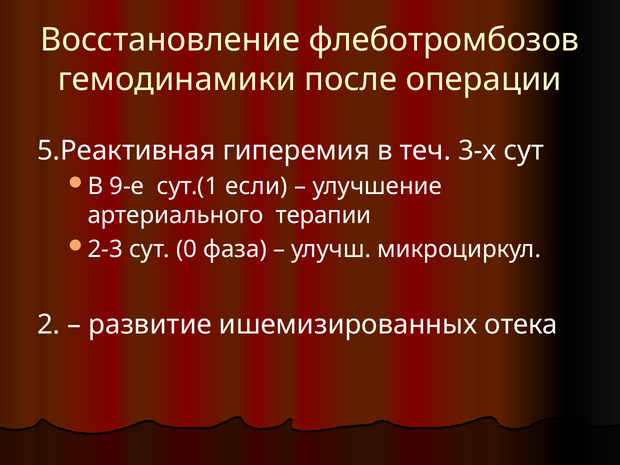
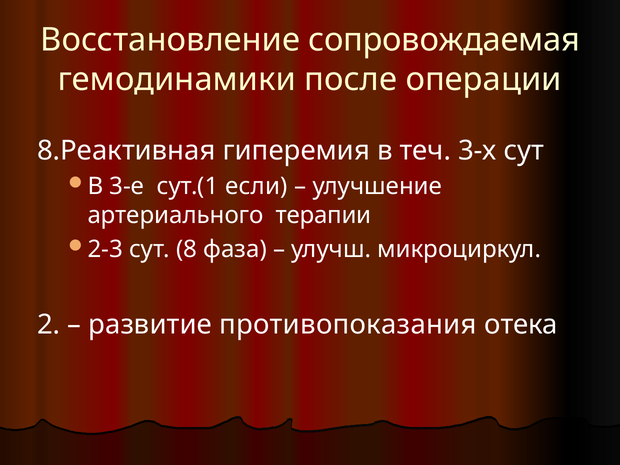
флеботромбозов: флеботромбозов -> сопровождаемая (444, 40)
5.Реактивная: 5.Реактивная -> 8.Реактивная (126, 151)
9-е: 9-е -> 3-е (127, 186)
0: 0 -> 8 (187, 249)
ишемизированных: ишемизированных -> противопоказания (348, 324)
